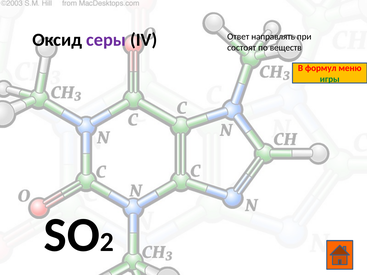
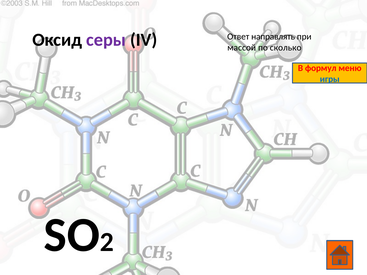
состоят: состоят -> массой (242, 48)
веществ: веществ -> сколько (286, 48)
игры colour: green -> blue (330, 79)
